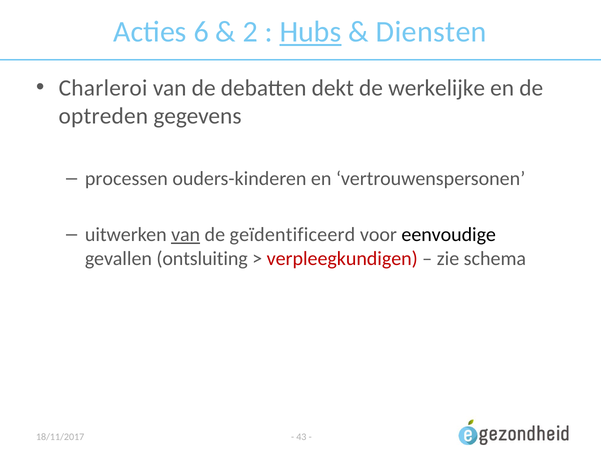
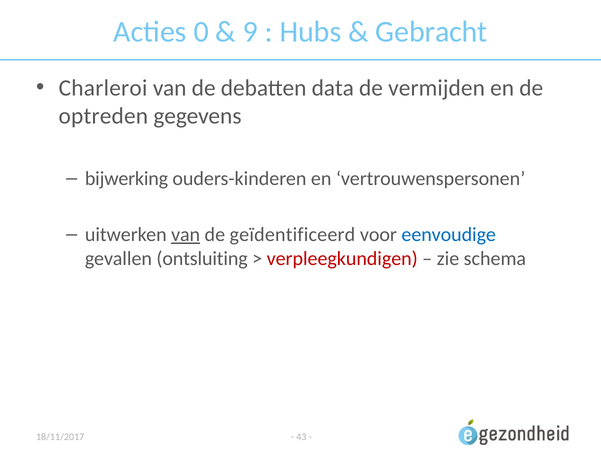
6: 6 -> 0 (201, 32)
2: 2 -> 9 (250, 32)
Hubs underline: present -> none (311, 32)
Diensten: Diensten -> Gebracht (431, 32)
dekt: dekt -> data (333, 88)
werkelijke: werkelijke -> vermijden (437, 88)
processen: processen -> bijwerking (126, 178)
eenvoudige colour: black -> blue (449, 235)
